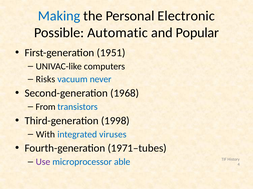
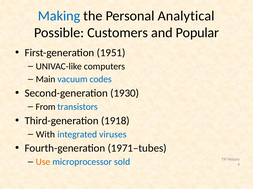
Electronic: Electronic -> Analytical (186, 16)
Automatic: Automatic -> Customers (118, 33)
Risks: Risks -> Main (46, 80)
never: never -> codes (101, 80)
1968: 1968 -> 1930 (125, 93)
1998: 1998 -> 1918 (115, 121)
Use colour: purple -> orange (43, 162)
able: able -> sold (122, 162)
